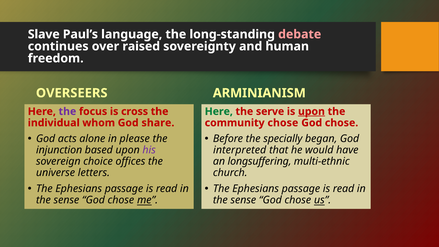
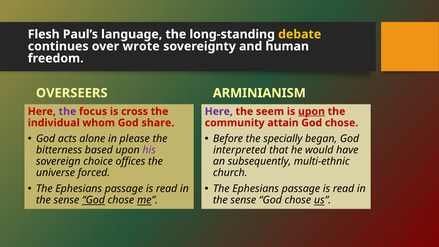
Slave: Slave -> Flesh (44, 34)
debate colour: pink -> yellow (300, 34)
raised: raised -> wrote (141, 46)
Here colour: green -> purple (219, 111)
serve: serve -> seem (270, 111)
community chose: chose -> attain (283, 123)
injunction: injunction -> bitterness (59, 150)
longsuffering: longsuffering -> subsequently (259, 161)
letters: letters -> forced (94, 173)
God underline: none -> present (93, 200)
